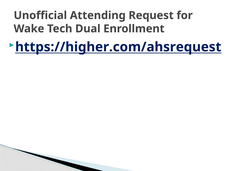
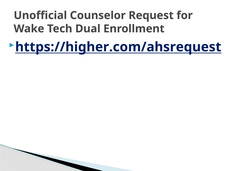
Attending: Attending -> Counselor (98, 15)
